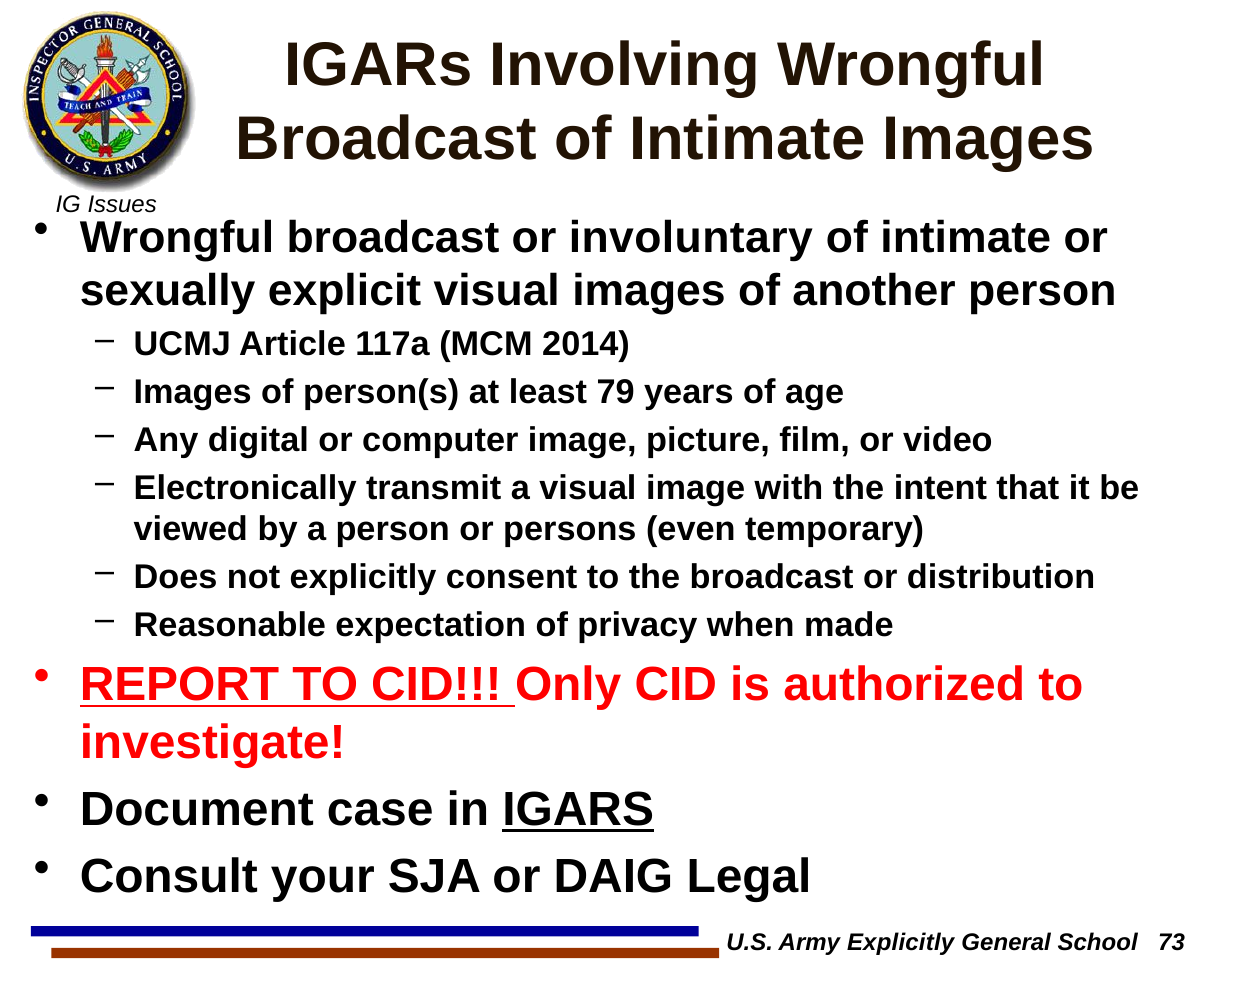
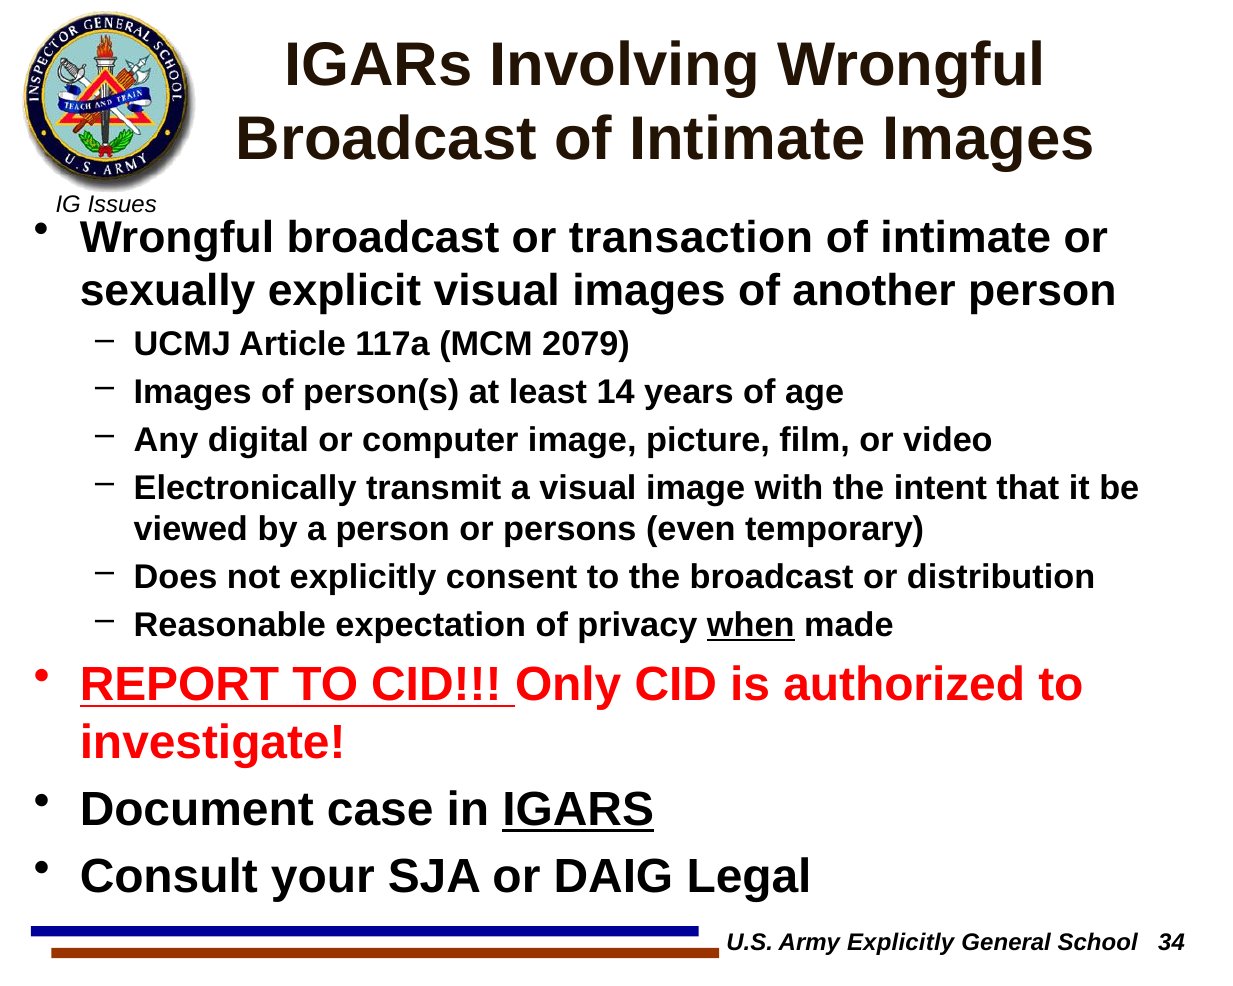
involuntary: involuntary -> transaction (691, 238)
2014: 2014 -> 2079 (586, 344)
79: 79 -> 14 (616, 392)
when underline: none -> present (751, 625)
73: 73 -> 34 (1172, 943)
